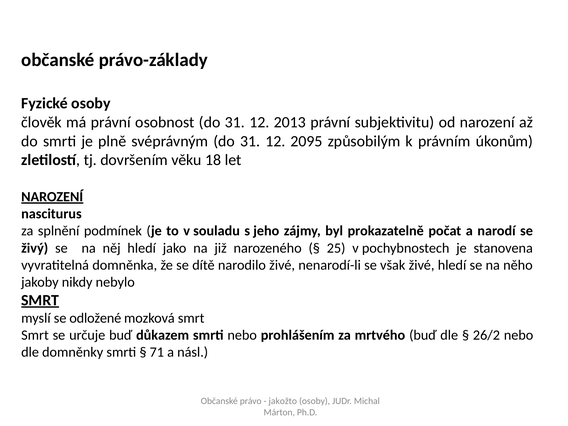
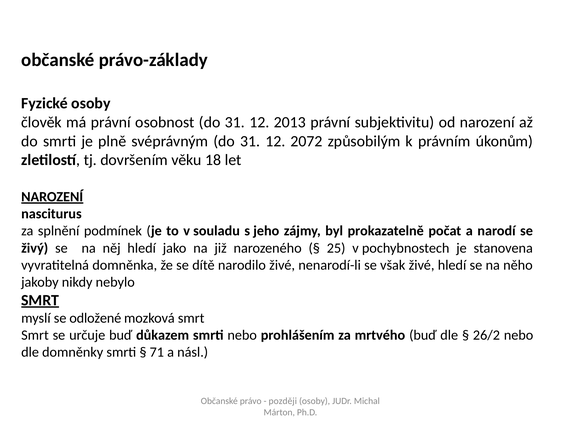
2095: 2095 -> 2072 (307, 141)
jakožto: jakožto -> později (283, 401)
